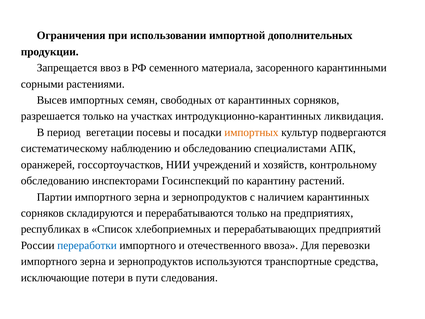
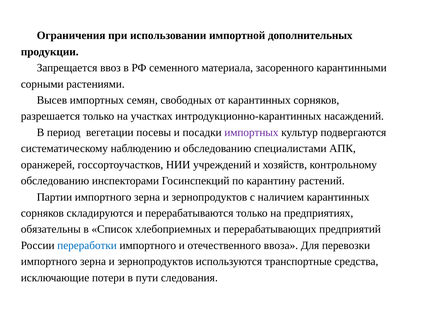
ликвидация: ликвидация -> насаждений (354, 116)
импортных colour: orange -> purple (251, 132)
республиках: республиках -> обязательны (51, 229)
